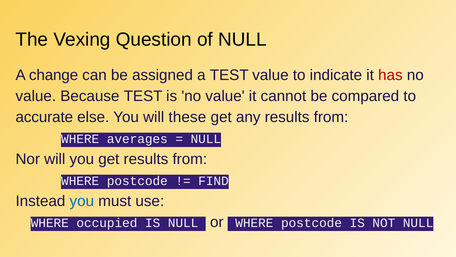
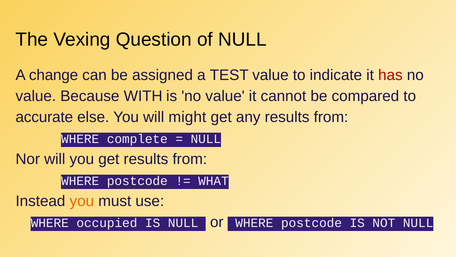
Because TEST: TEST -> WITH (143, 96)
these: these -> might (187, 117)
averages: averages -> complete (137, 139)
FIND: FIND -> WHAT (213, 181)
you colour: blue -> orange (82, 201)
